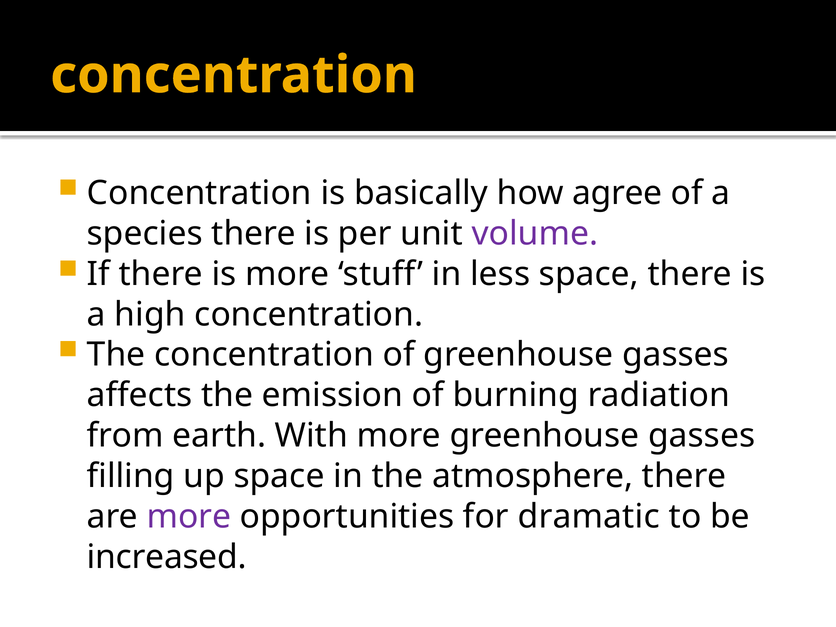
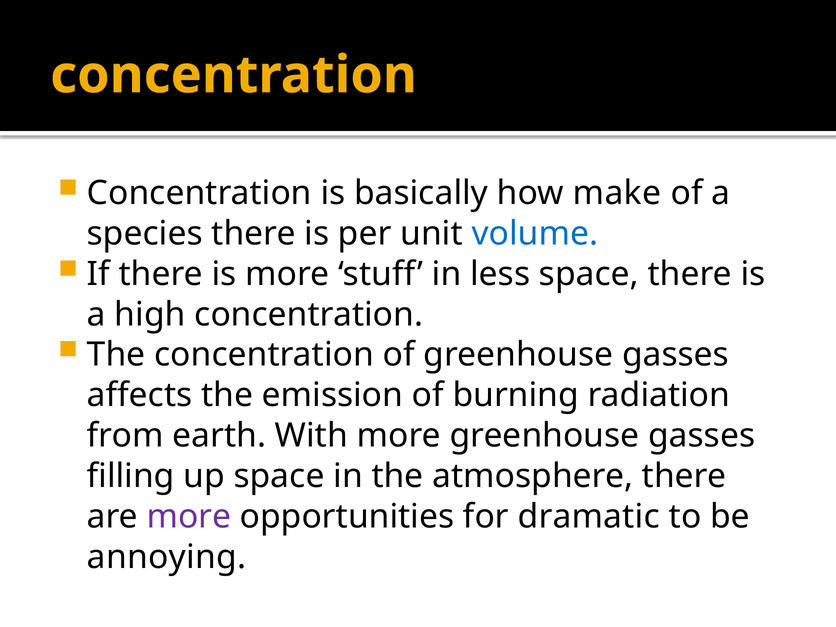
agree: agree -> make (617, 193)
volume colour: purple -> blue (535, 234)
increased: increased -> annoying (167, 557)
